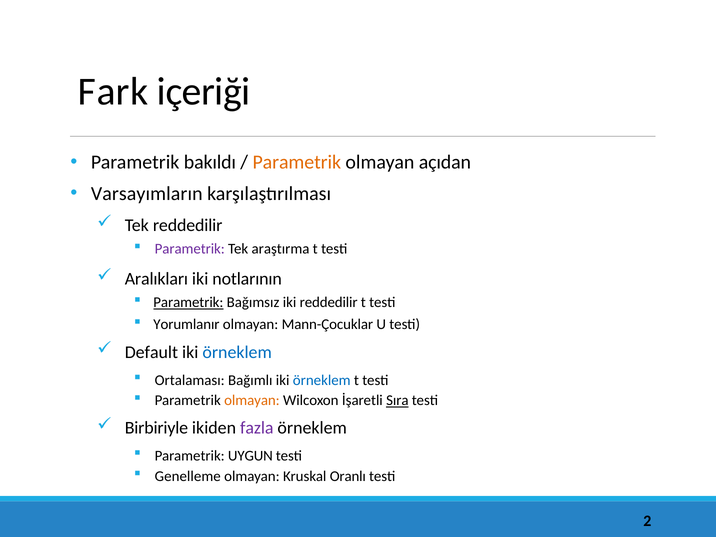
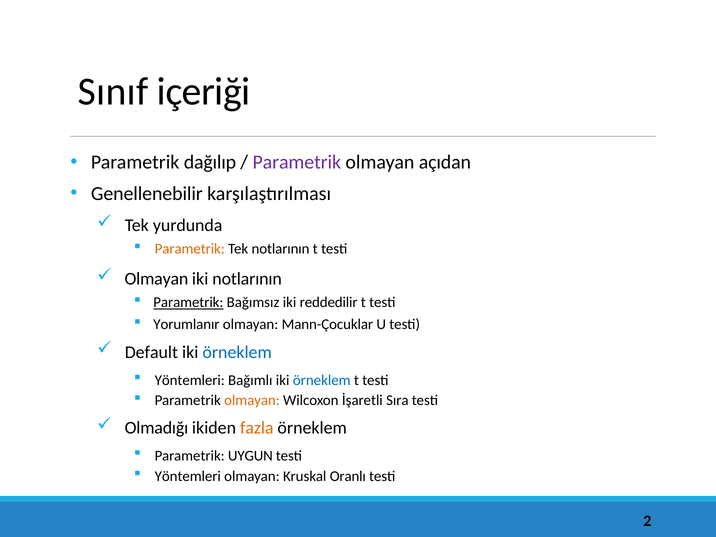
Fark: Fark -> Sınıf (113, 91)
bakıldı: bakıldı -> dağılıp (210, 162)
Parametrik colour: orange -> purple (297, 162)
Varsayımların: Varsayımların -> Genellenebilir (147, 193)
Tek reddedilir: reddedilir -> yurdunda (188, 225)
Parametrik colour: purple -> orange (190, 249)
Tek araştırma: araştırma -> notlarının (281, 249)
Aralıkları: Aralıkları -> Olmayan (156, 279)
Ortalaması: Ortalaması -> Yöntemleri (190, 380)
Sıra underline: present -> none (397, 401)
Birbiriyle: Birbiriyle -> Olmadığı (156, 428)
fazla colour: purple -> orange (257, 428)
Genelleme: Genelleme -> Yöntemleri (188, 476)
